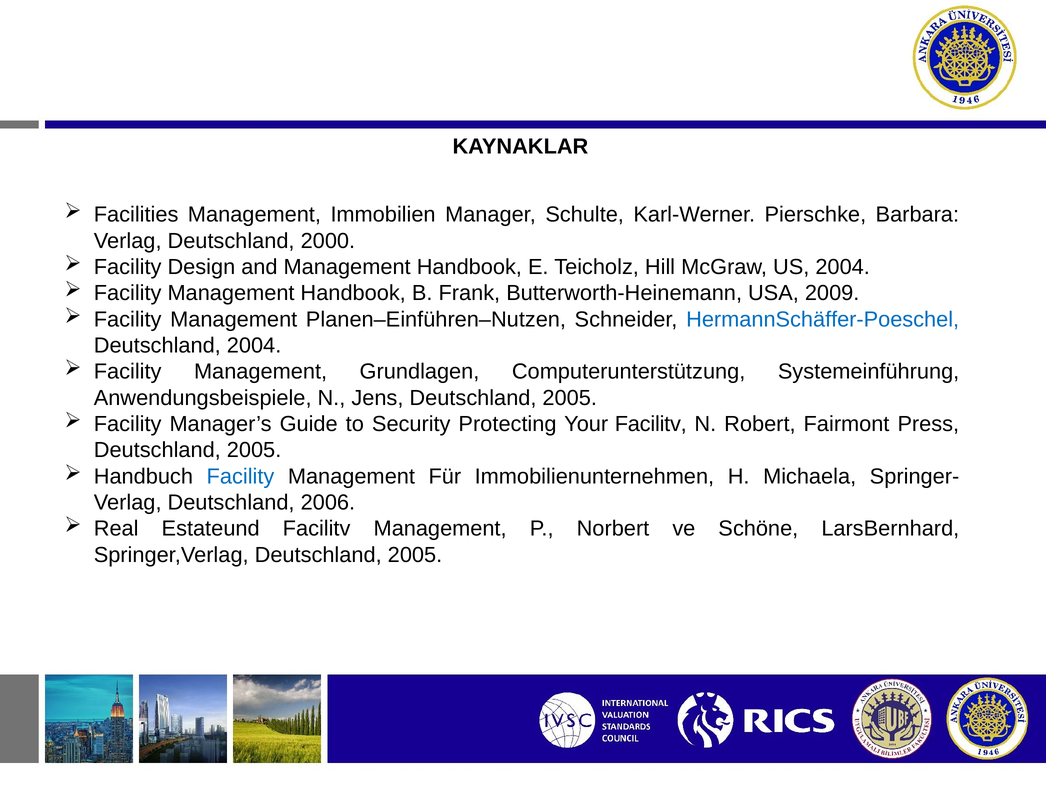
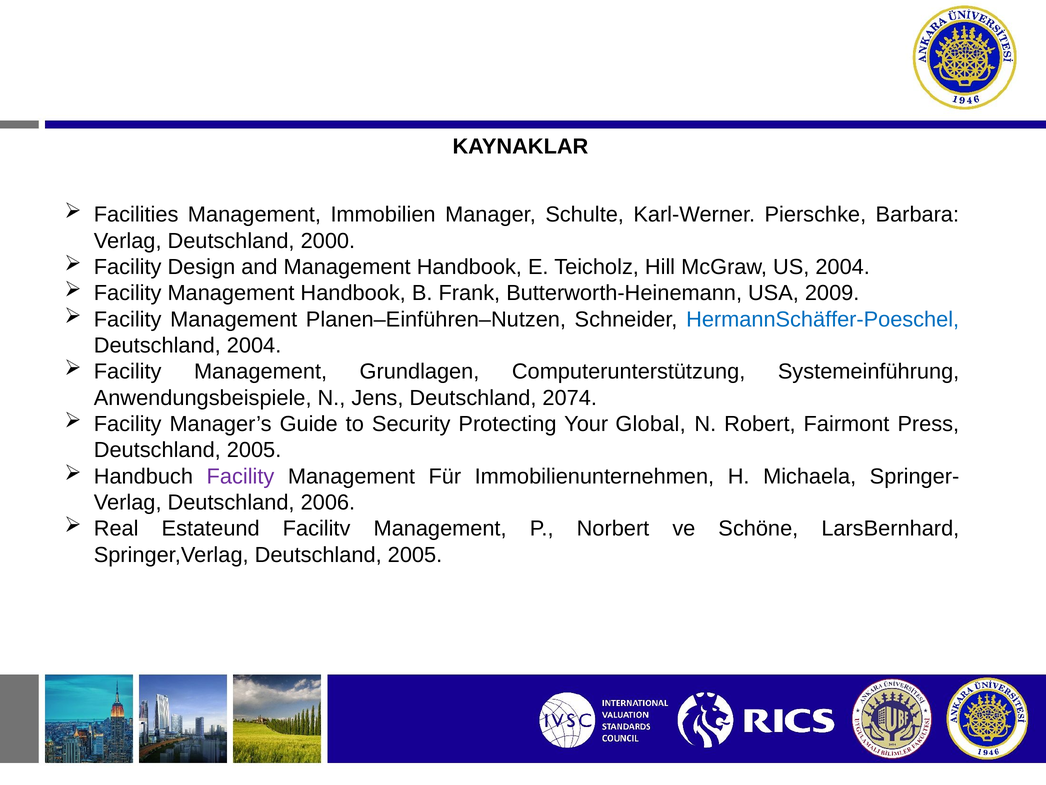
Jens Deutschland 2005: 2005 -> 2074 (570, 398)
Your Facilitv: Facilitv -> Global (651, 424)
Facility colour: blue -> purple (240, 476)
